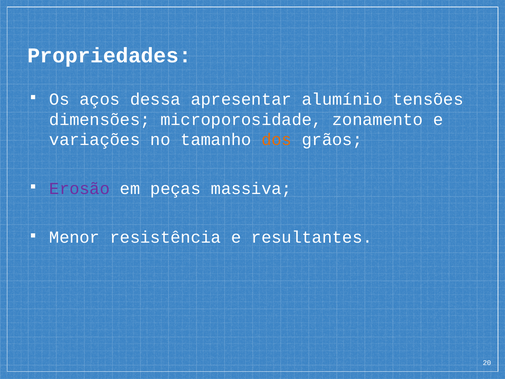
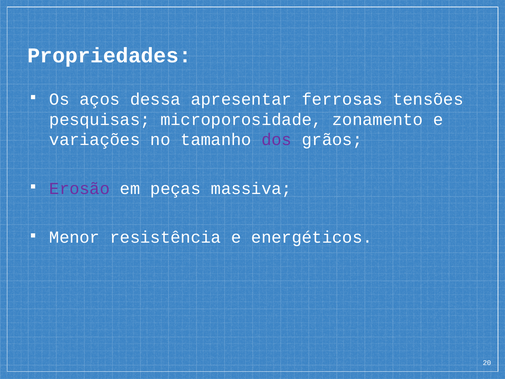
alumínio: alumínio -> ferrosas (342, 99)
dimensões: dimensões -> pesquisas (100, 119)
dos colour: orange -> purple (277, 140)
resultantes: resultantes -> energéticos (312, 237)
